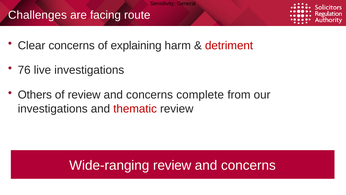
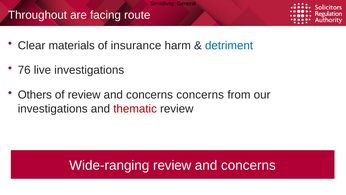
Challenges: Challenges -> Throughout (38, 15)
Clear concerns: concerns -> materials (72, 45)
explaining: explaining -> insurance (136, 45)
detriment colour: red -> blue (229, 45)
concerns complete: complete -> concerns (200, 95)
